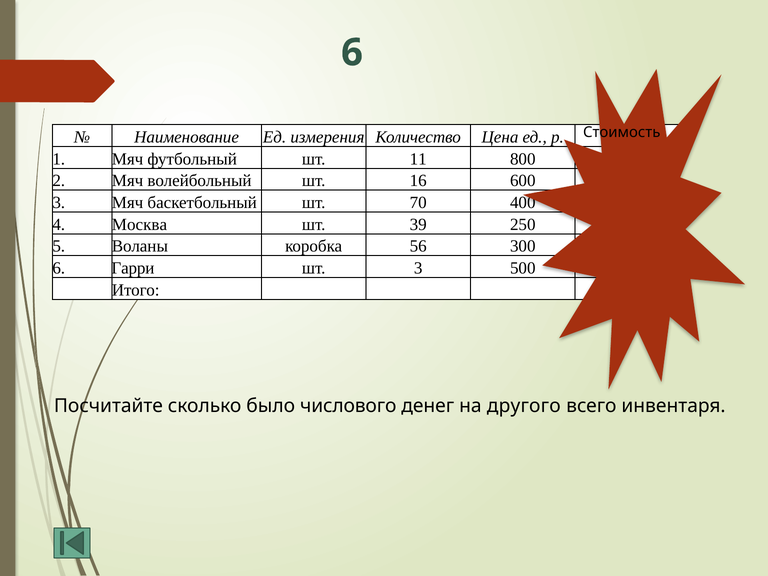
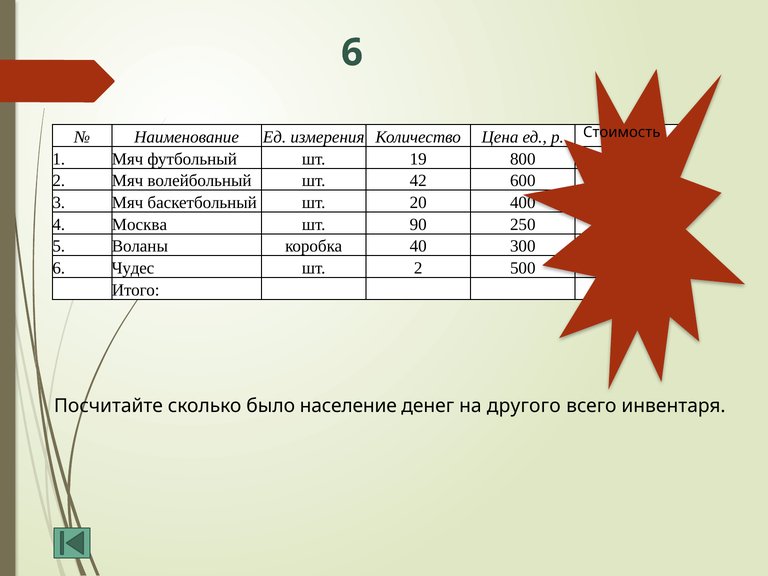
11: 11 -> 19 (418, 159)
16: 16 -> 42 (418, 181)
70: 70 -> 20 (418, 203)
39: 39 -> 90 (418, 224)
56: 56 -> 40 (418, 246)
Гарри: Гарри -> Чудес (133, 268)
шт 3: 3 -> 2 (418, 268)
числового: числового -> население (348, 406)
